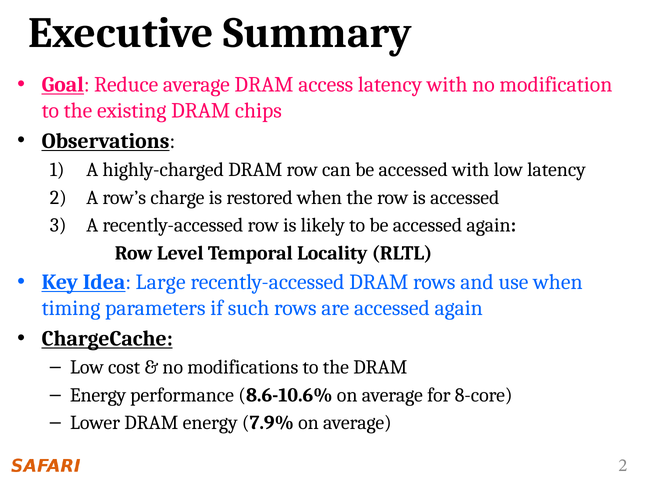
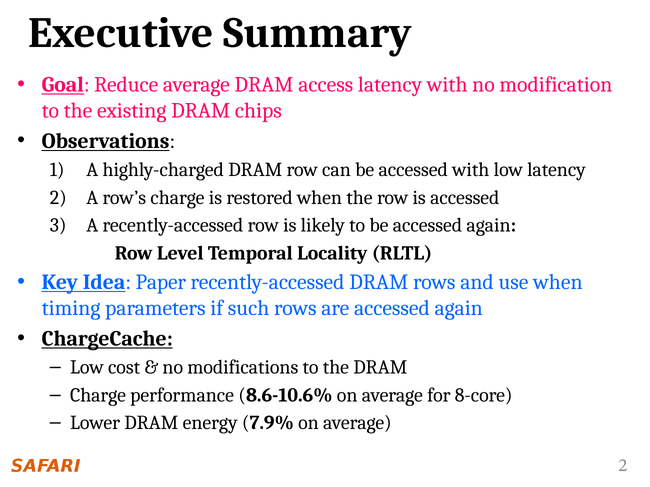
Large: Large -> Paper (161, 283)
Energy: Energy -> Charge (98, 395)
